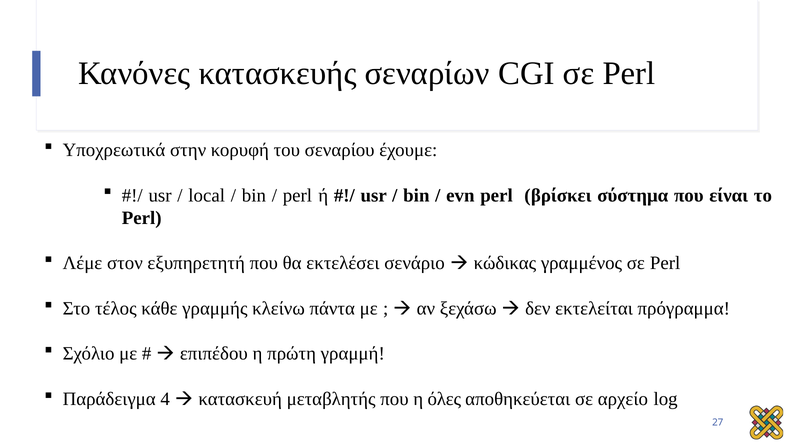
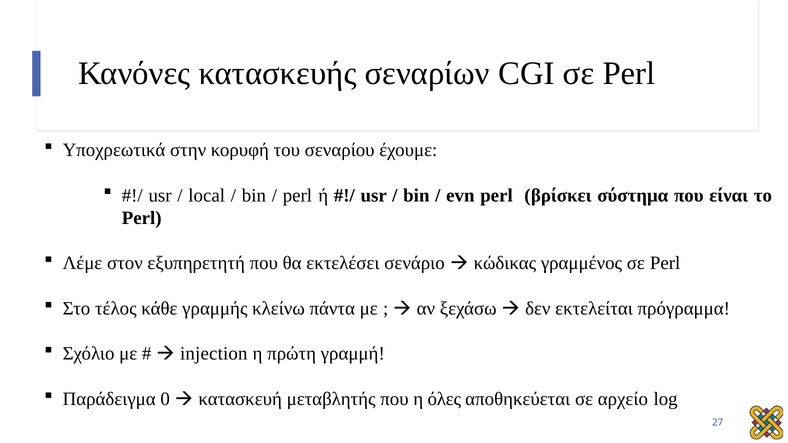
επιπέδου: επιπέδου -> injection (214, 354)
4: 4 -> 0 (165, 399)
